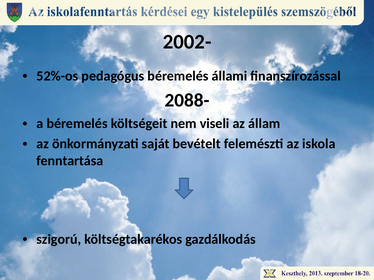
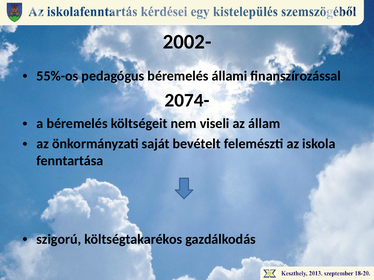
52%-os: 52%-os -> 55%-os (57, 76)
2088-: 2088- -> 2074- (187, 100)
